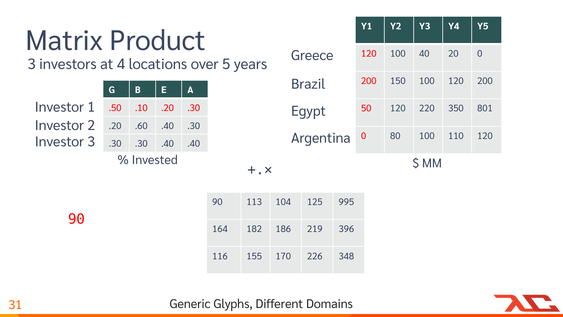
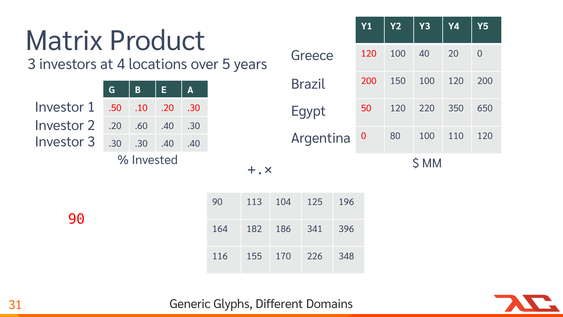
801: 801 -> 650 (485, 108)
995: 995 -> 196 (346, 202)
219: 219 -> 341 (315, 229)
